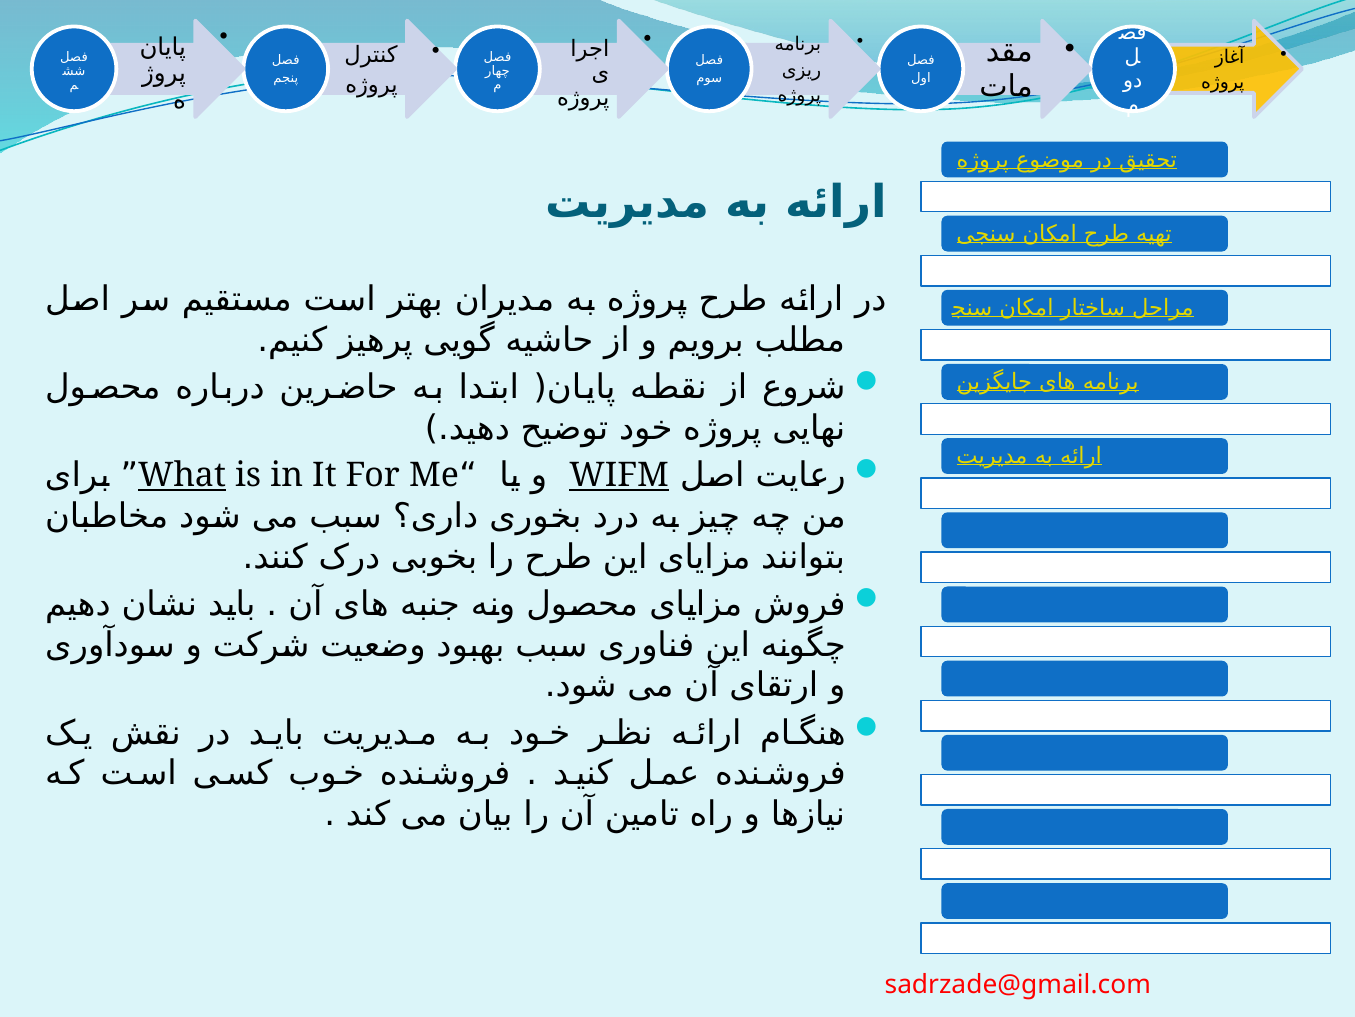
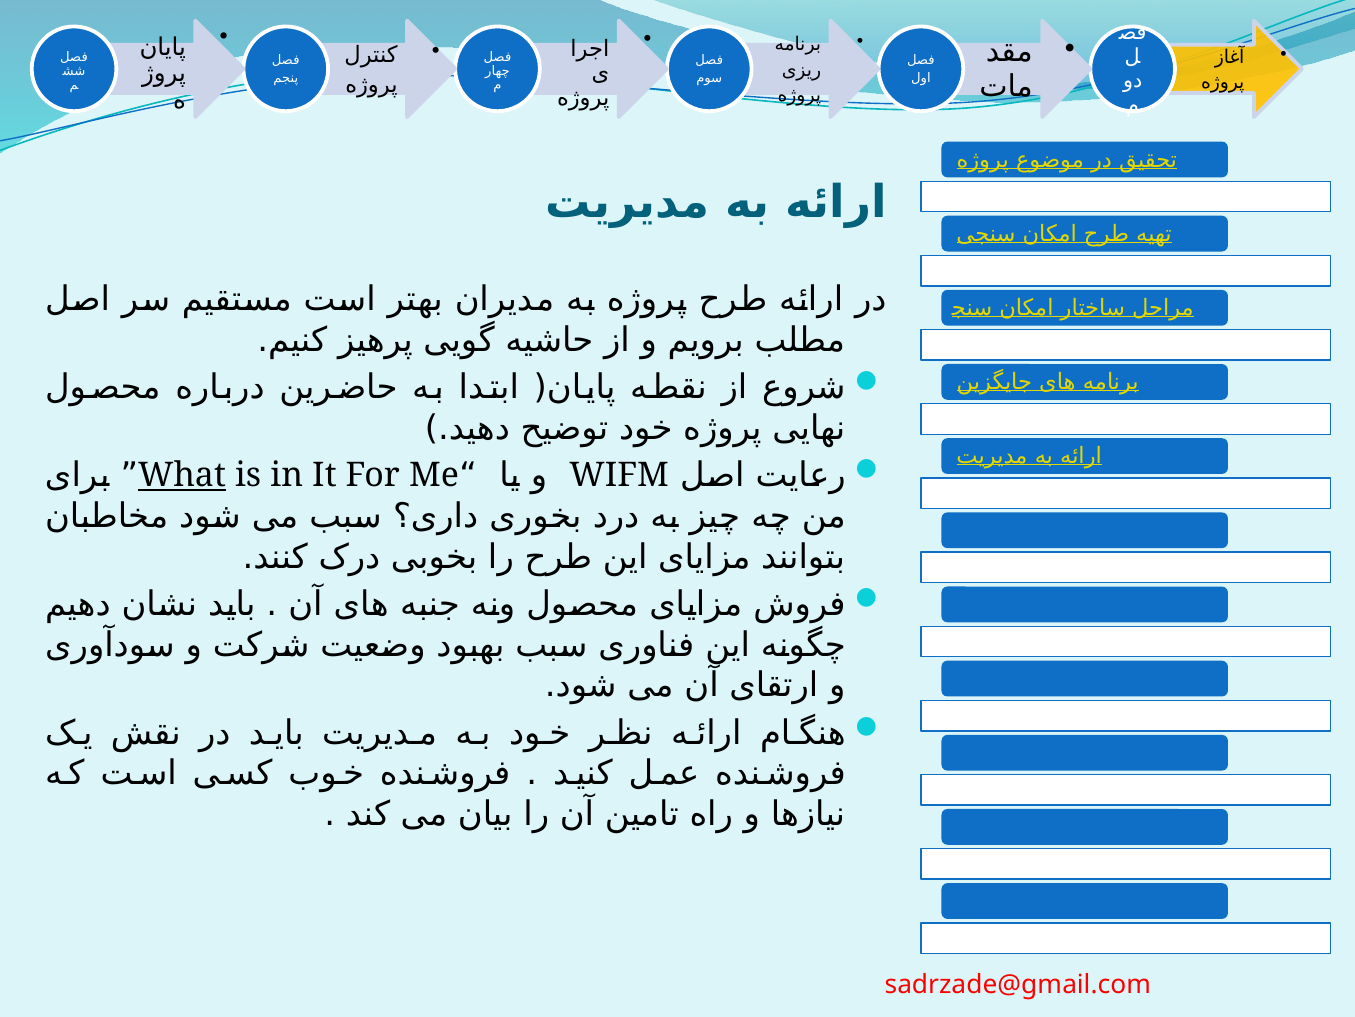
WIFM underline: present -> none (619, 475)
